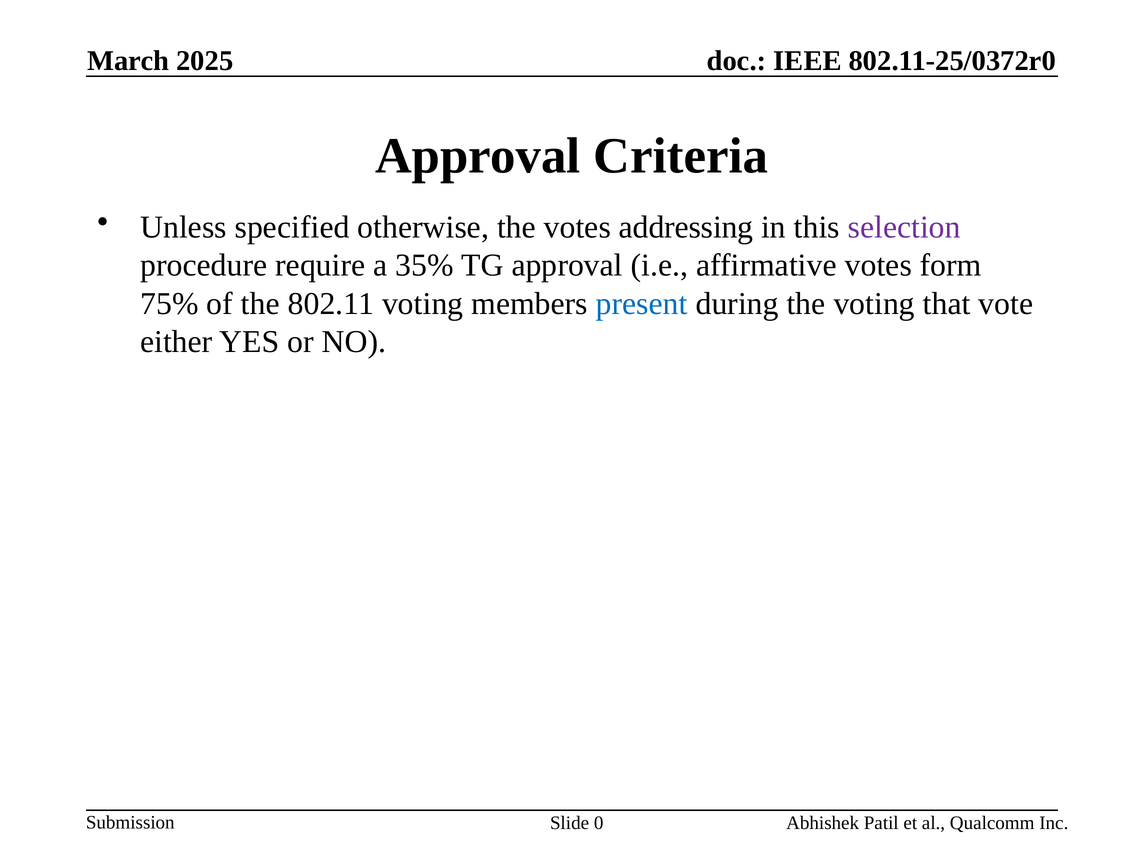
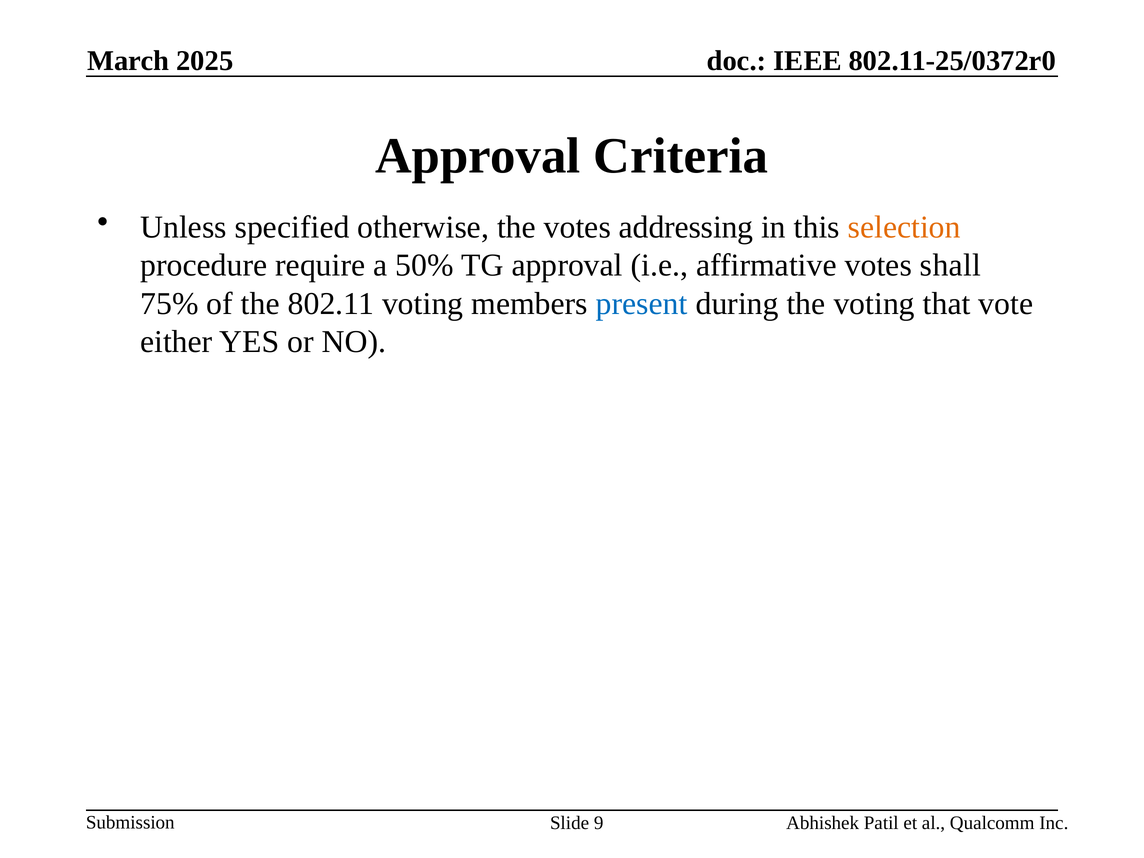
selection colour: purple -> orange (904, 227)
35%: 35% -> 50% (424, 265)
form: form -> shall (951, 265)
0: 0 -> 9 (599, 823)
